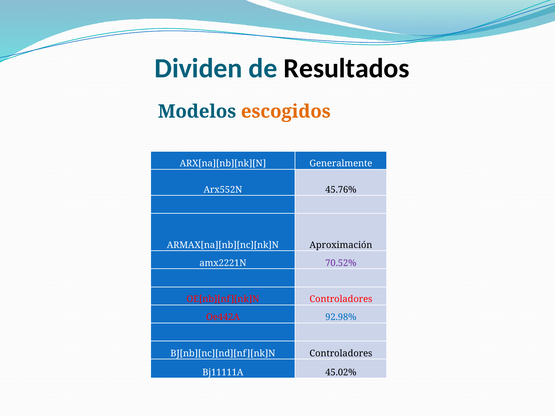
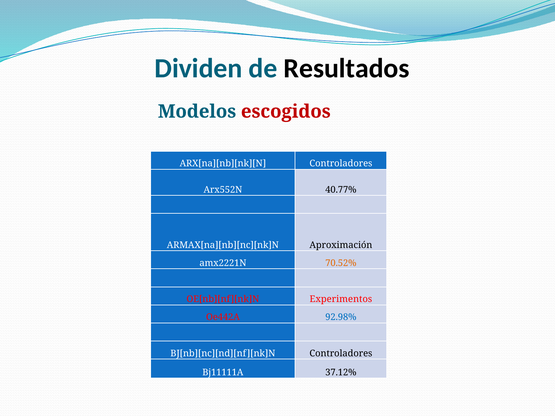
escogidos colour: orange -> red (286, 112)
ARX[na][nb][nk][N Generalmente: Generalmente -> Controladores (341, 164)
45.76%: 45.76% -> 40.77% (341, 190)
70.52% colour: purple -> orange (341, 263)
OE[nb][nf][nk]N Controladores: Controladores -> Experimentos (341, 299)
45.02%: 45.02% -> 37.12% (341, 373)
